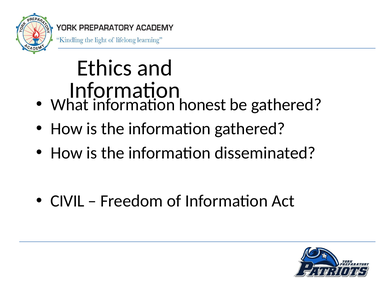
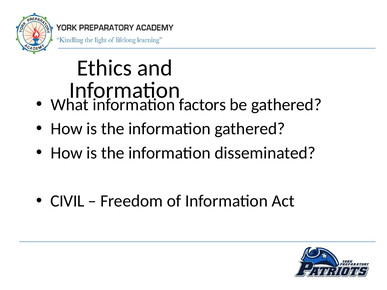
honest: honest -> factors (202, 105)
